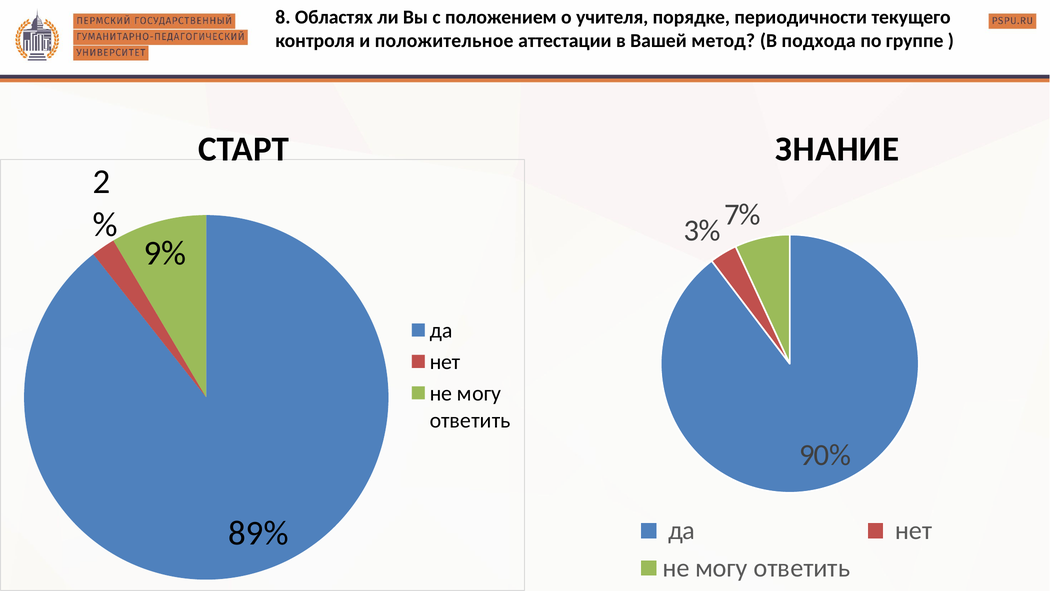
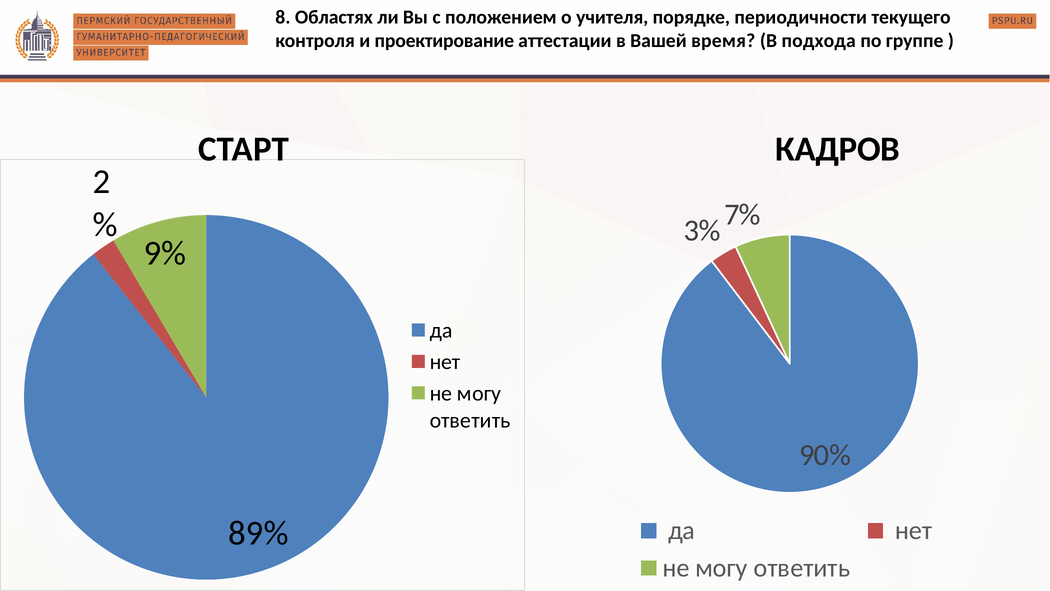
положительное: положительное -> проектирование (444, 41)
метод: метод -> время (723, 41)
ЗНАНИЕ: ЗНАНИЕ -> КАДРОВ (838, 149)
